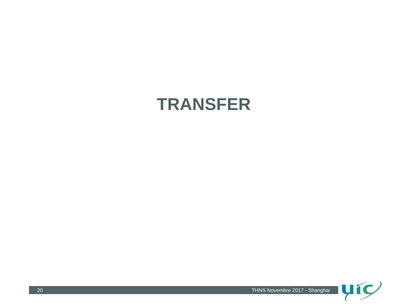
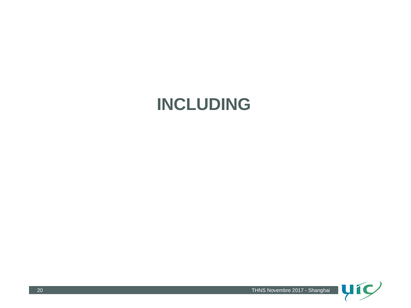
TRANSFER: TRANSFER -> INCLUDING (204, 105)
